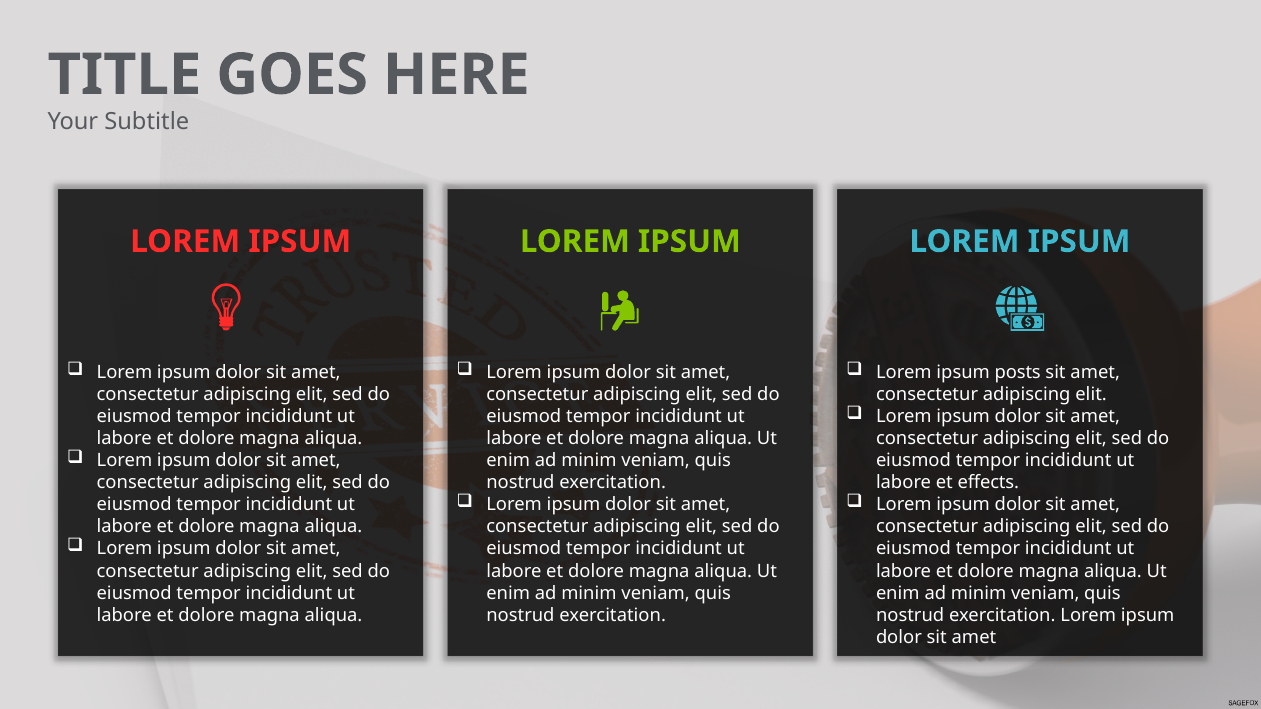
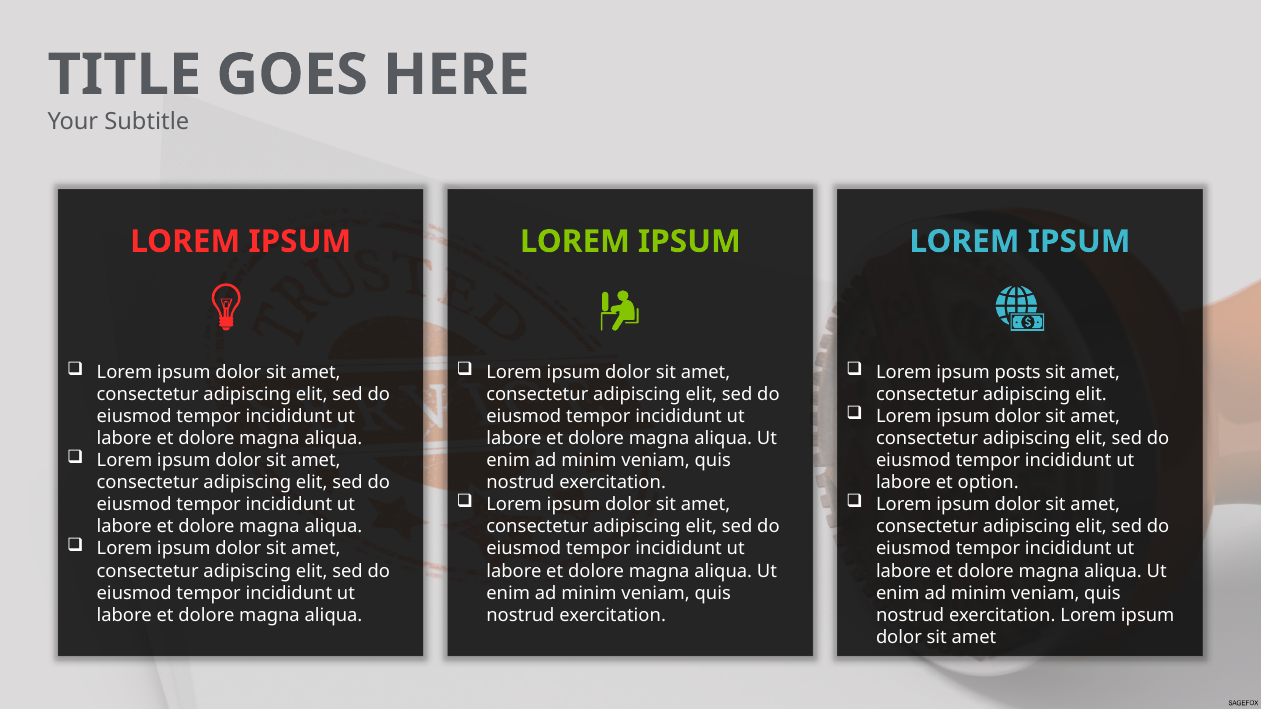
effects: effects -> option (988, 483)
